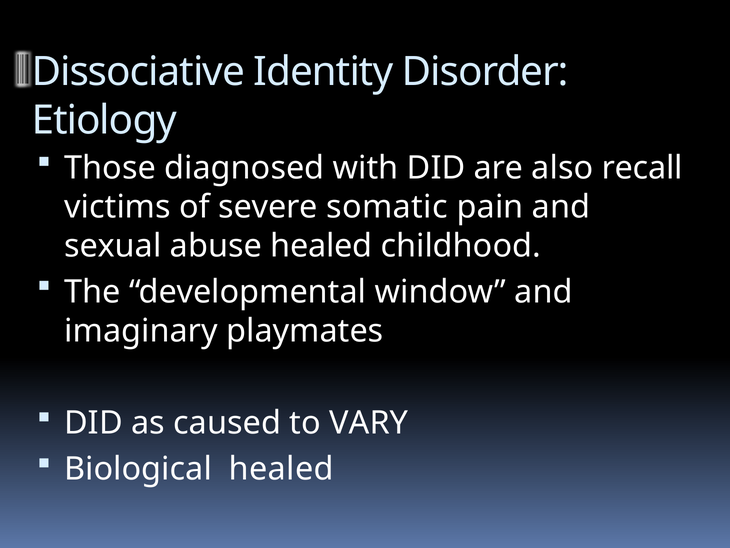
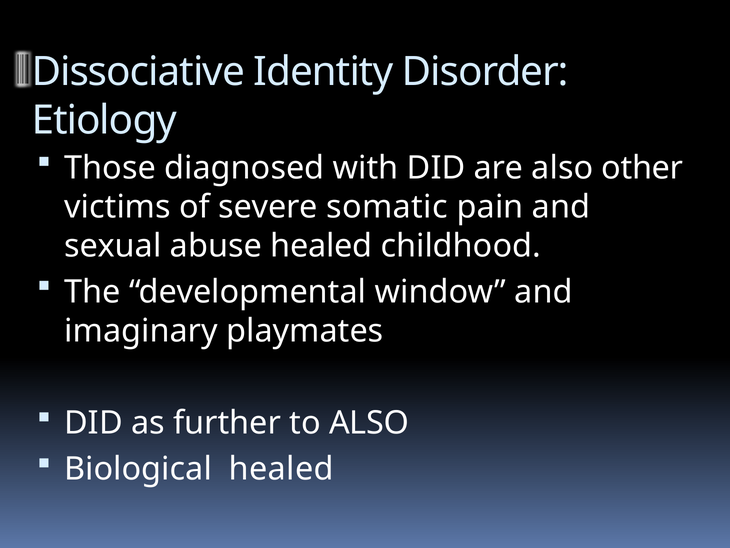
recall: recall -> other (642, 168)
caused: caused -> further (227, 423)
to VARY: VARY -> ALSO (369, 423)
